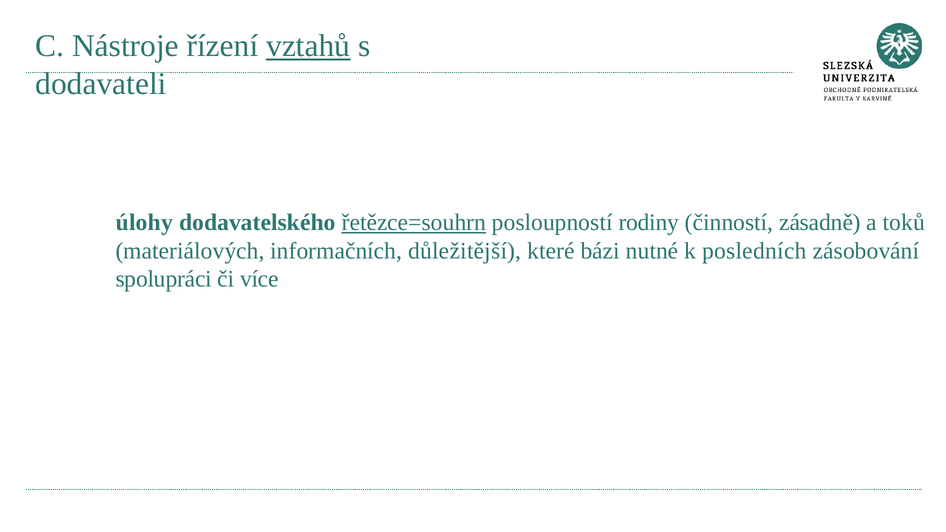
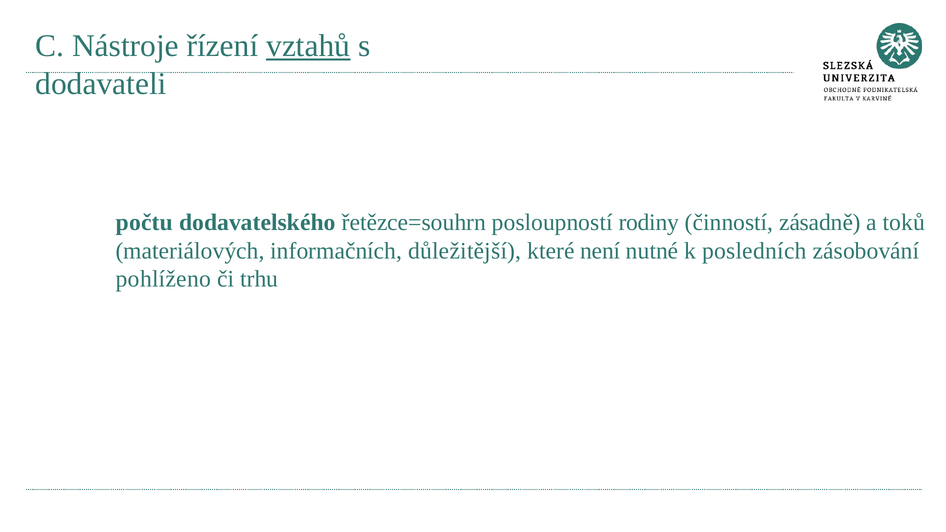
úlohy: úlohy -> počtu (144, 223)
řetězce=souhrn underline: present -> none (414, 223)
bázi: bázi -> není (600, 251)
spolupráci: spolupráci -> pohlíženo (163, 279)
více: více -> trhu (259, 279)
